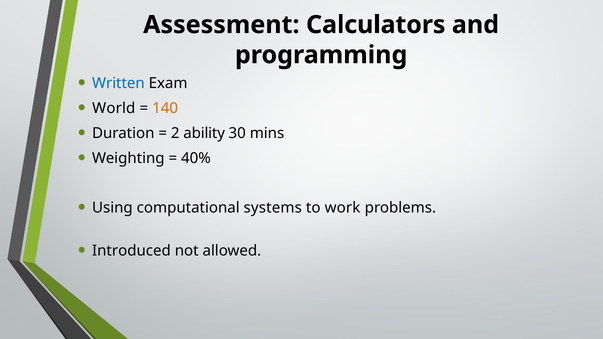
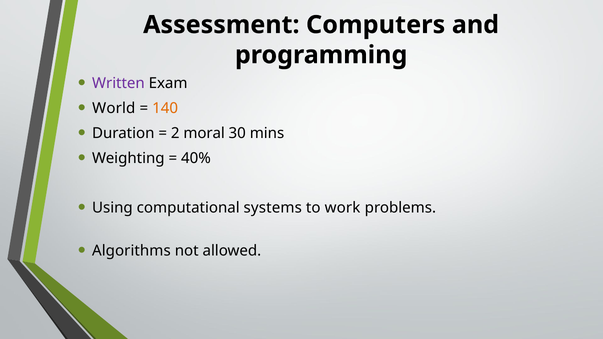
Calculators: Calculators -> Computers (376, 25)
Written colour: blue -> purple (118, 84)
ability: ability -> moral (204, 133)
Introduced: Introduced -> Algorithms (131, 251)
